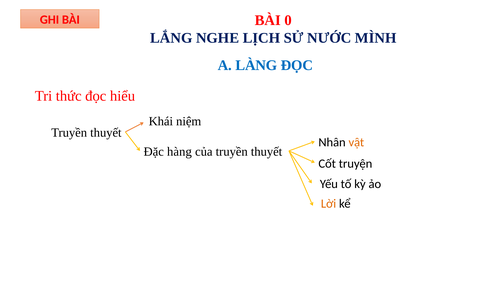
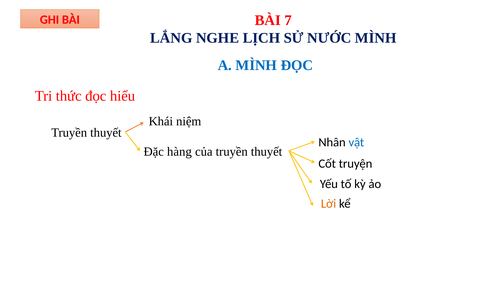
0: 0 -> 7 (288, 20)
A LÀNG: LÀNG -> MÌNH (256, 65)
vật colour: orange -> blue (356, 142)
